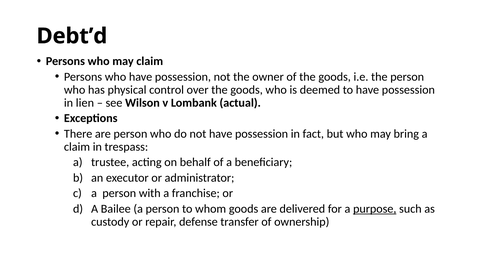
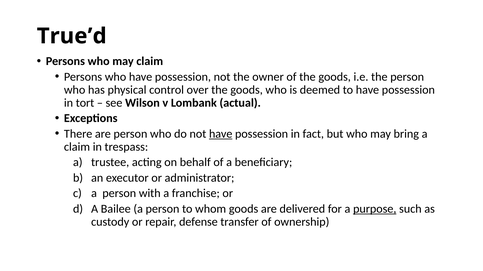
Debt’d: Debt’d -> True’d (72, 36)
lien: lien -> tort (85, 103)
have underline: none -> present (221, 134)
